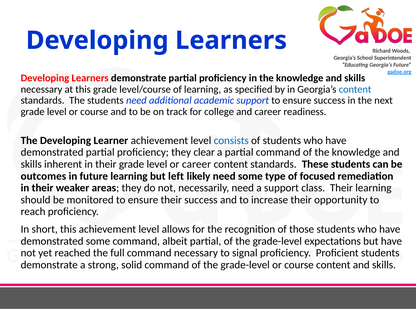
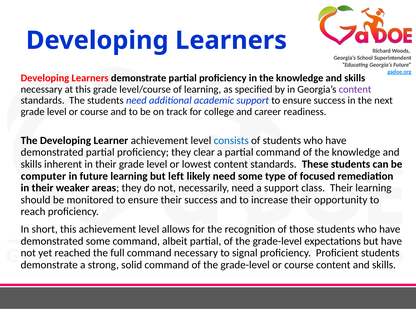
content colour: blue -> purple (355, 89)
or career: career -> lowest (197, 164)
outcomes: outcomes -> computer (43, 176)
